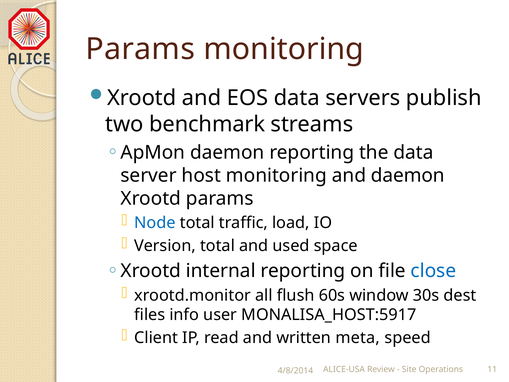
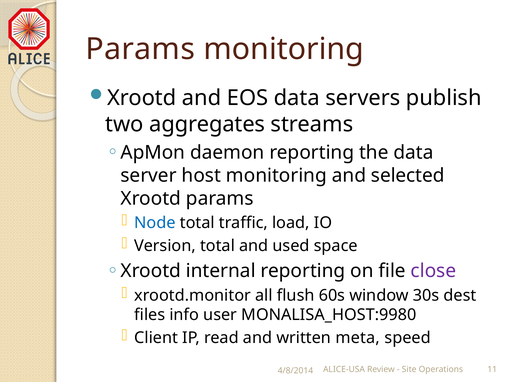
benchmark: benchmark -> aggregates (207, 124)
and daemon: daemon -> selected (408, 175)
close colour: blue -> purple (433, 271)
MONALISA_HOST:5917: MONALISA_HOST:5917 -> MONALISA_HOST:9980 (329, 315)
